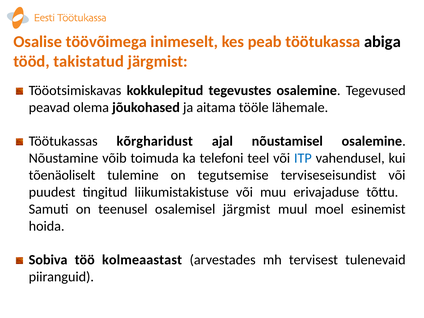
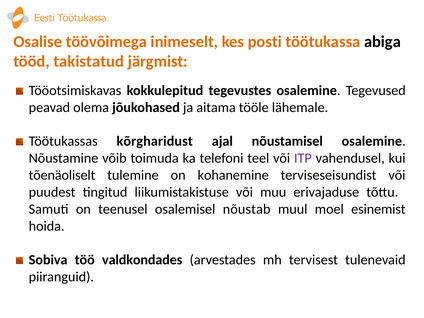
peab: peab -> posti (265, 42)
ITP colour: blue -> purple (303, 158)
tegutsemise: tegutsemise -> kohanemine (233, 175)
osalemisel järgmist: järgmist -> nõustab (247, 209)
kolmeaastast: kolmeaastast -> valdkondades (142, 260)
